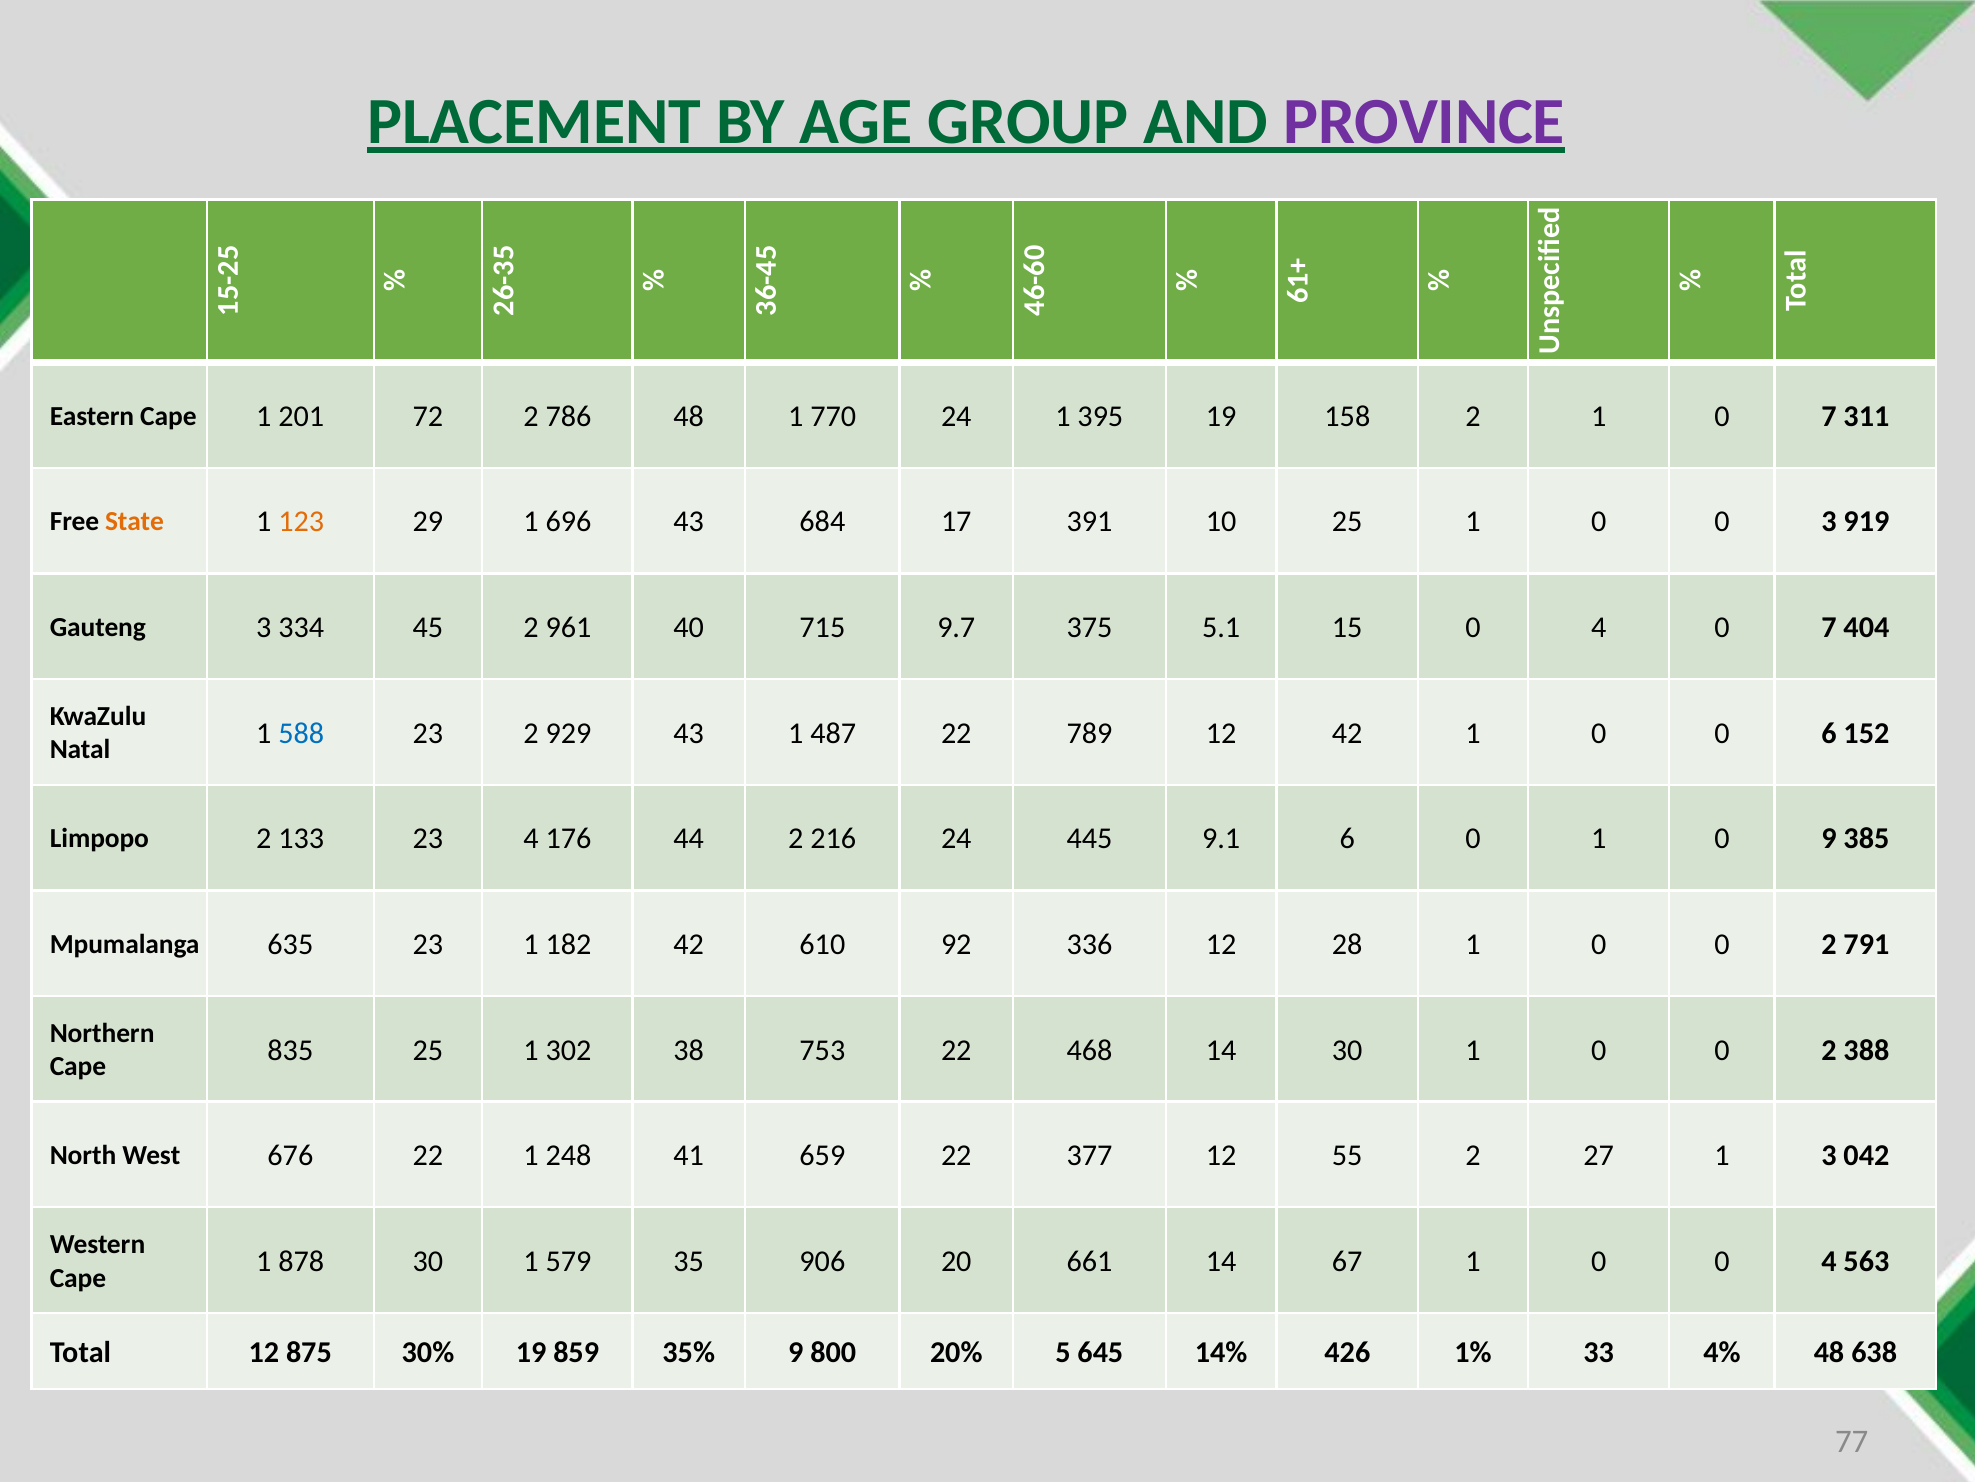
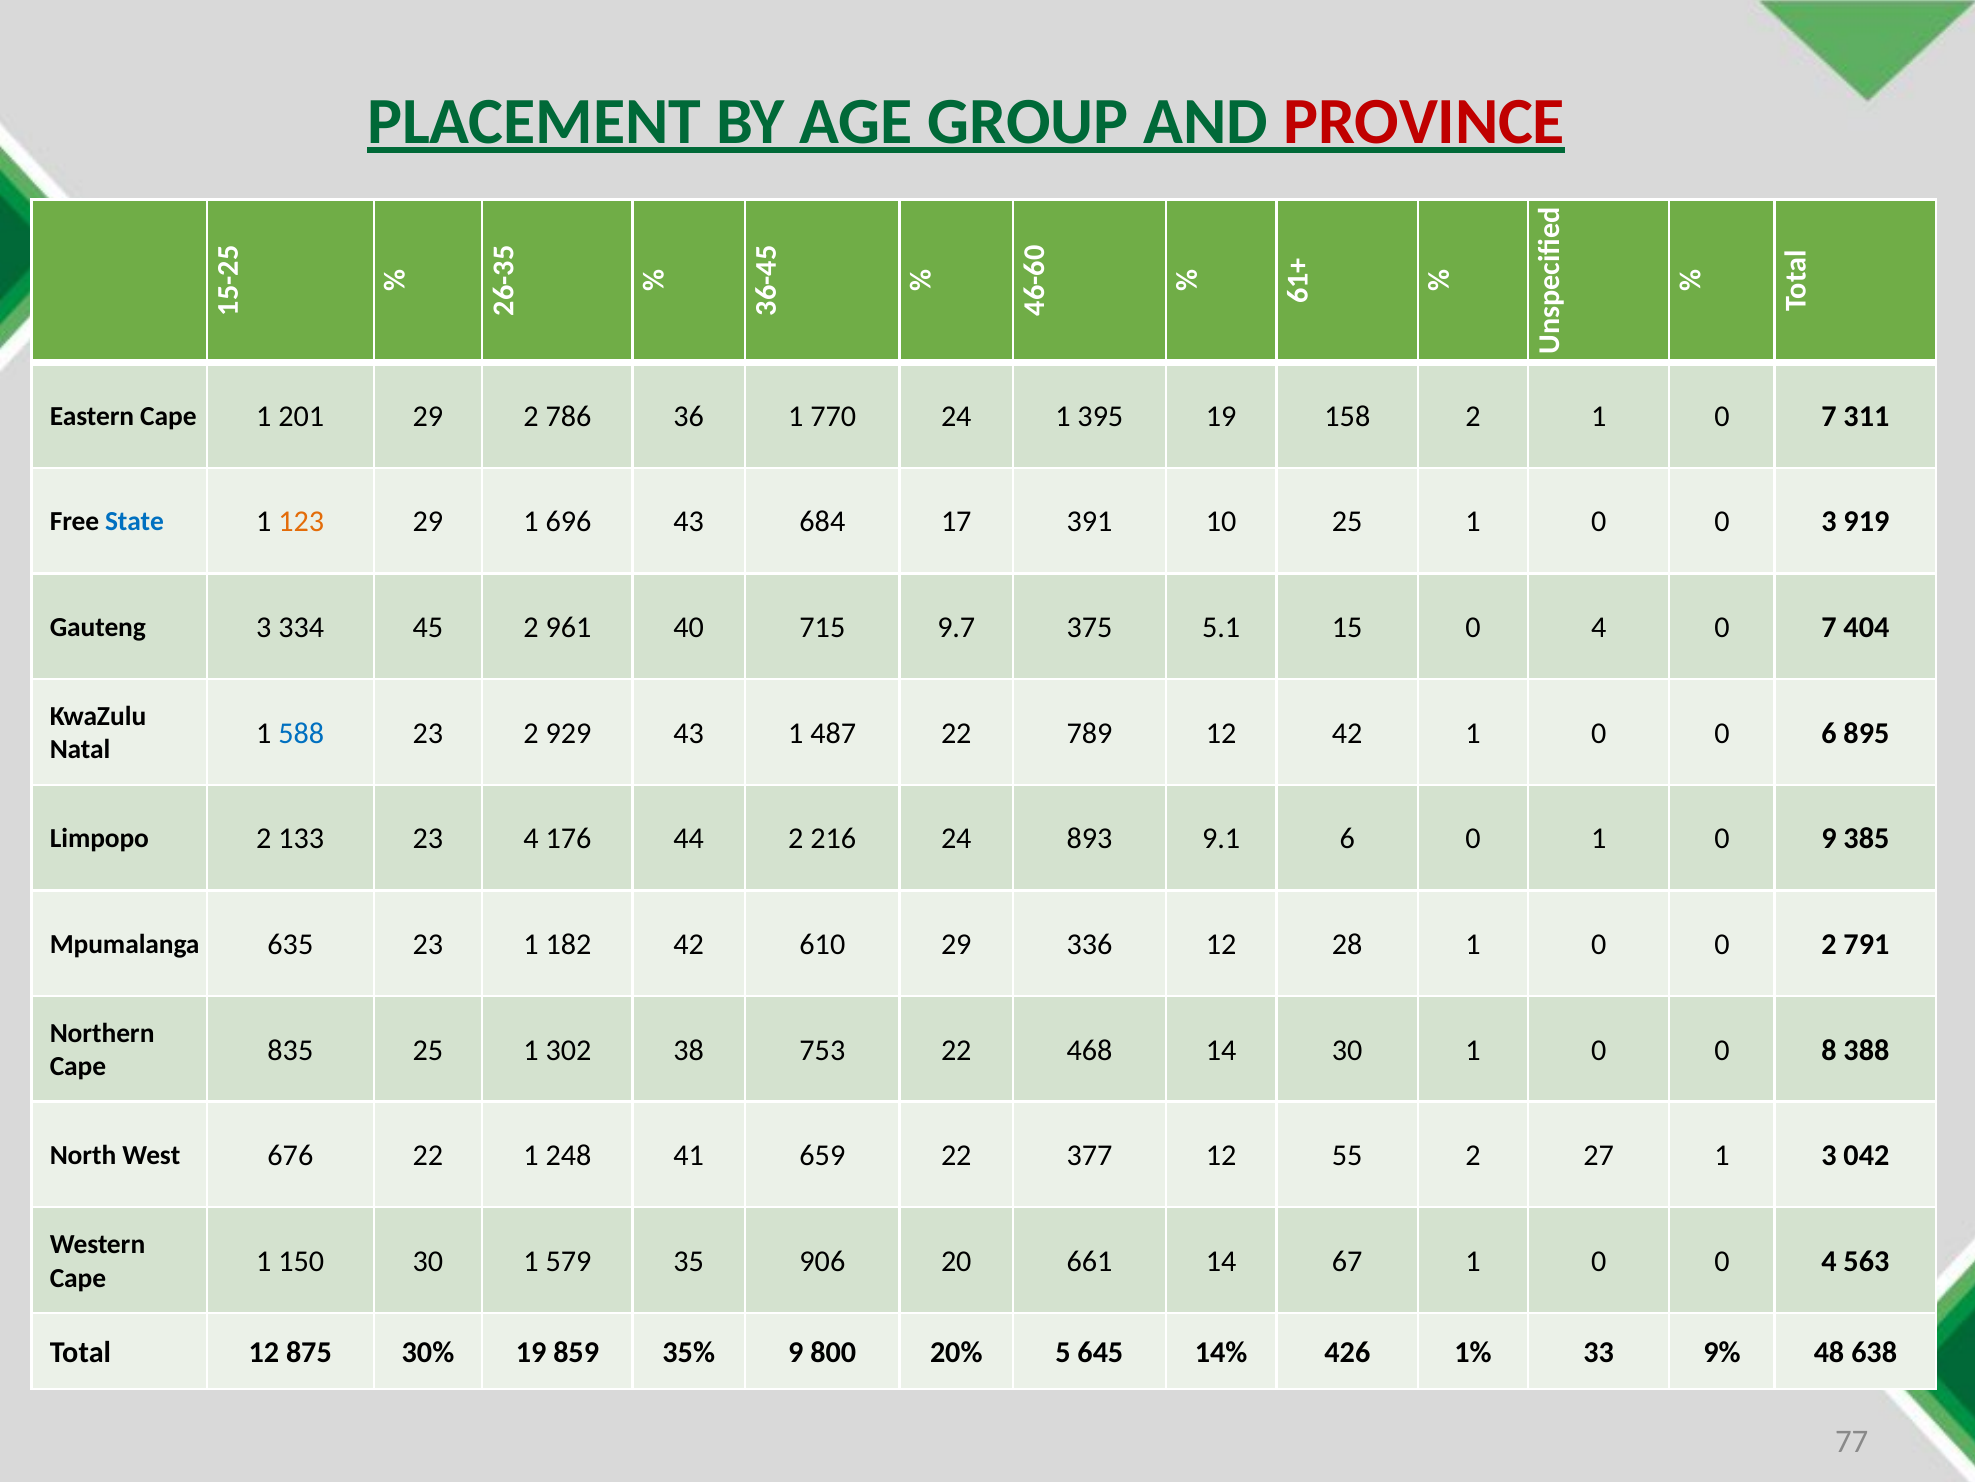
PROVINCE colour: purple -> red (1424, 122)
201 72: 72 -> 29 (428, 416)
786 48: 48 -> 36 (689, 416)
State colour: orange -> blue (135, 522)
152: 152 -> 895 (1866, 733)
445: 445 -> 893 (1090, 839)
610 92: 92 -> 29 (956, 944)
2: 2 -> 8 (1829, 1050)
878: 878 -> 150 (301, 1261)
4%: 4% -> 9% (1722, 1352)
